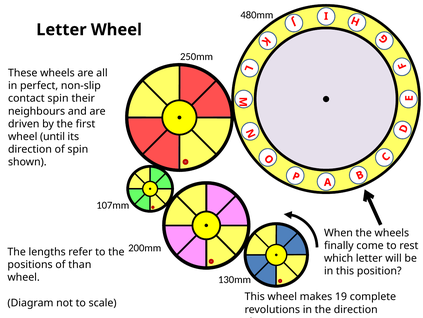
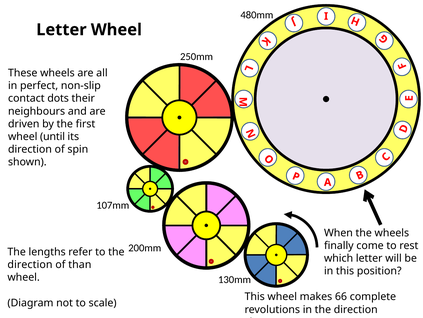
contact spin: spin -> dots (58, 98)
positions: positions -> direction (30, 264)
19: 19 -> 66 (341, 296)
